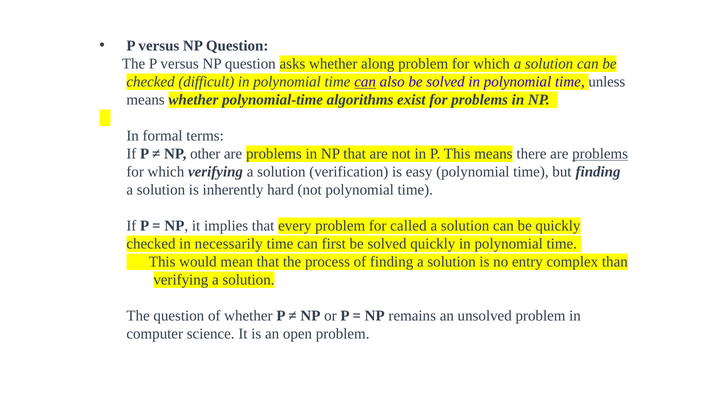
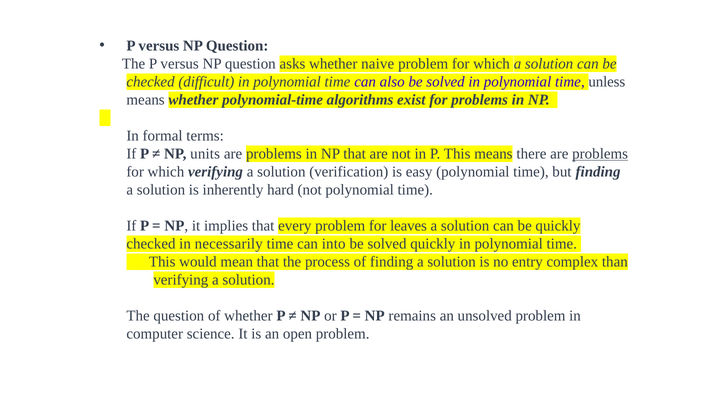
along: along -> naive (378, 64)
can underline: present -> none (365, 82)
other: other -> units (205, 154)
called: called -> leaves (409, 226)
first: first -> into (334, 244)
